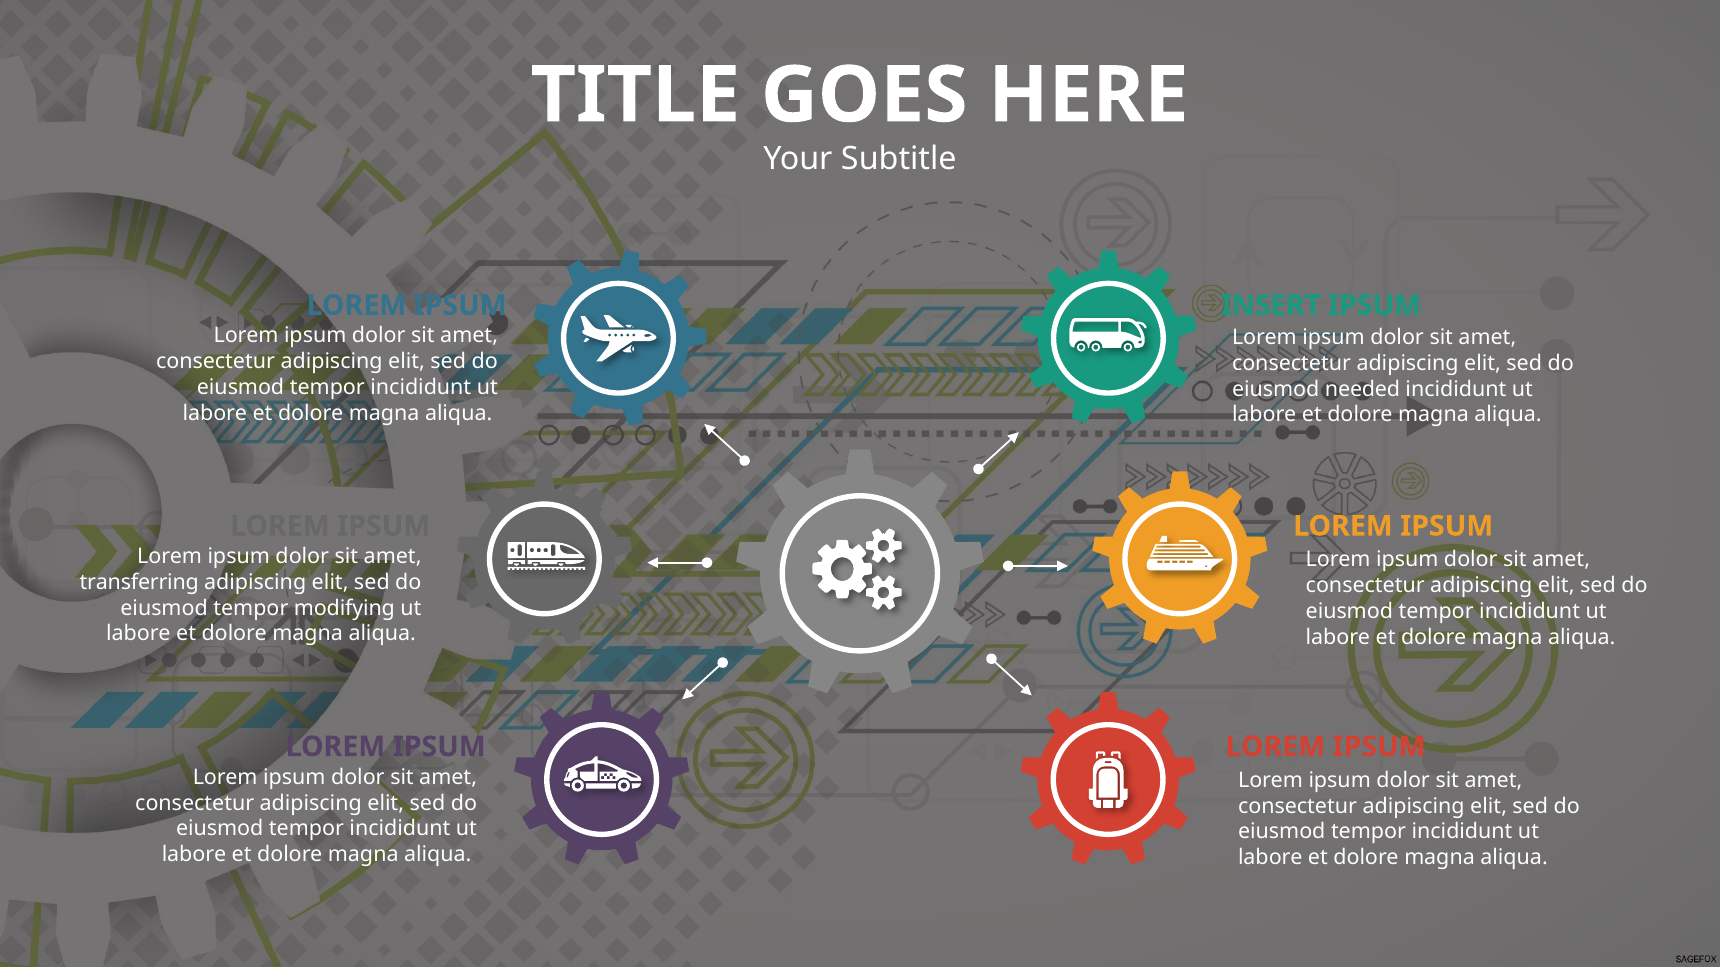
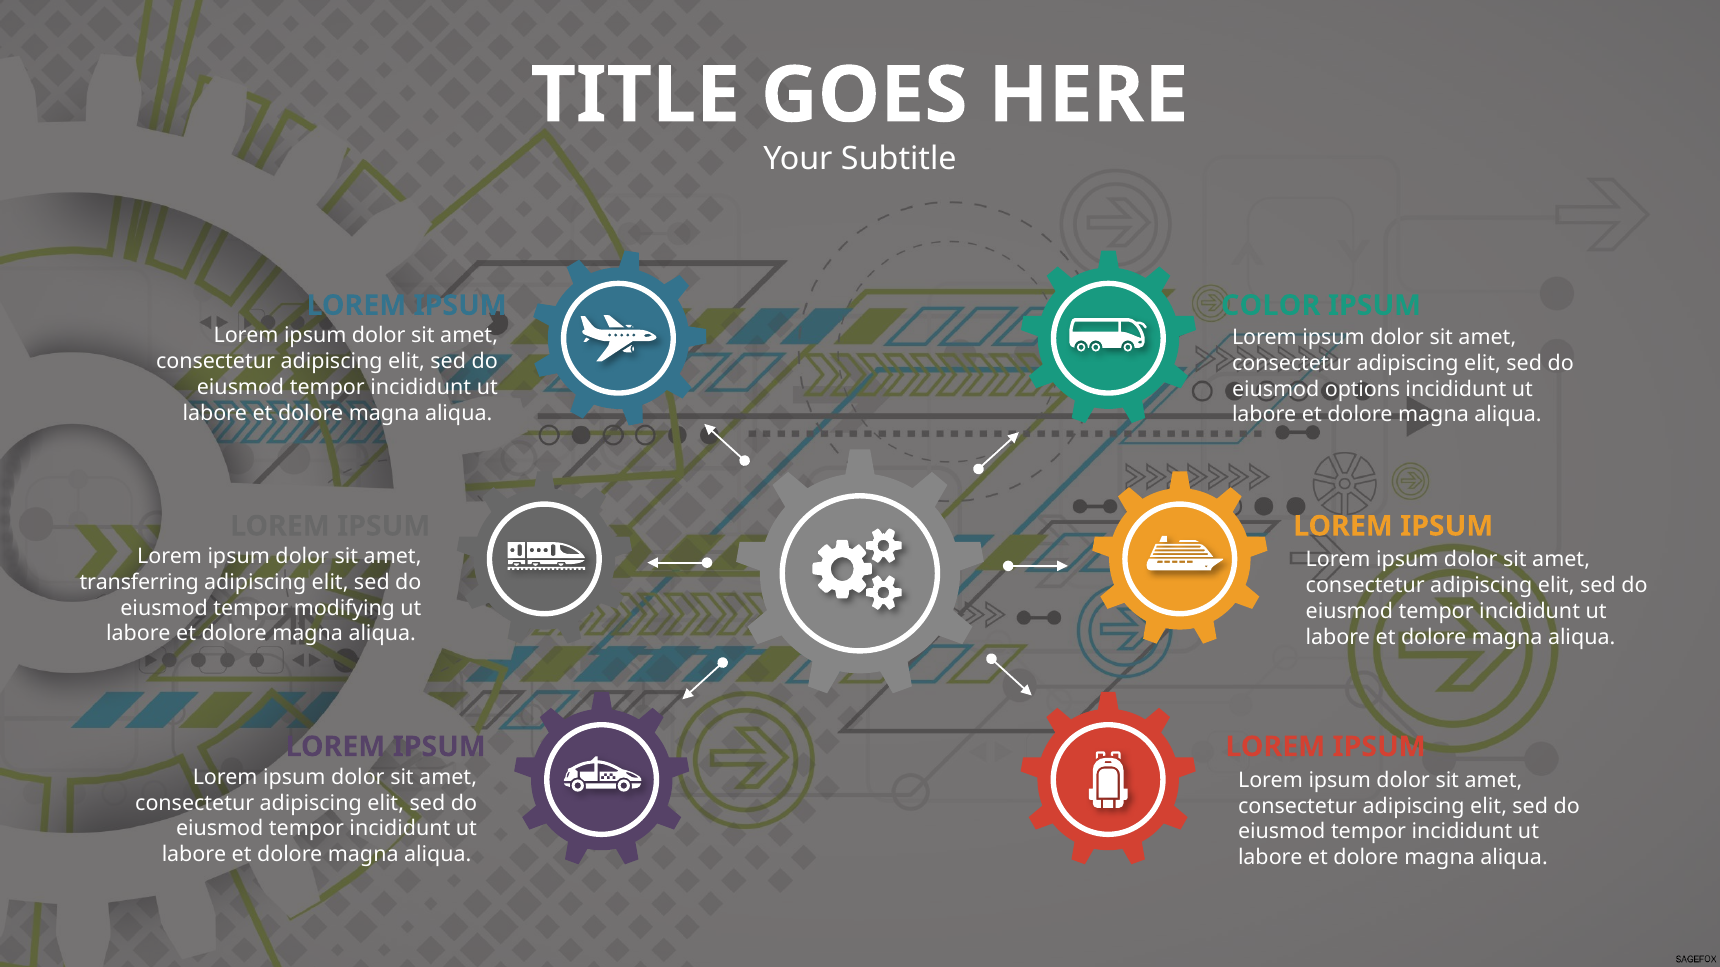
INSERT: INSERT -> COLOR (1271, 306)
needed: needed -> options (1363, 389)
